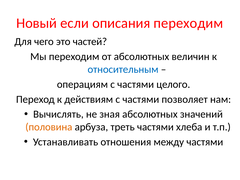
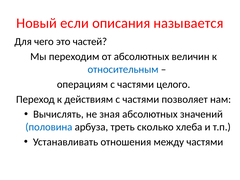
описания переходим: переходим -> называется (188, 23)
половина colour: orange -> blue (49, 127)
треть частями: частями -> сколько (155, 127)
